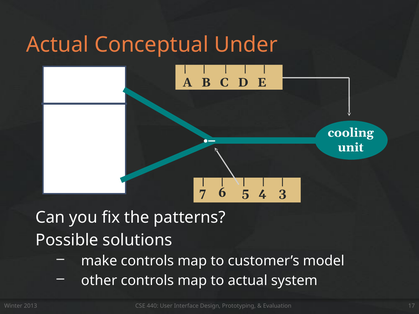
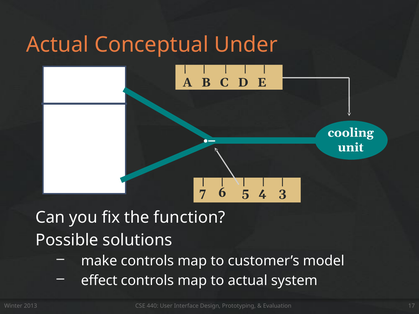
patterns: patterns -> function (189, 218)
other: other -> effect (99, 281)
